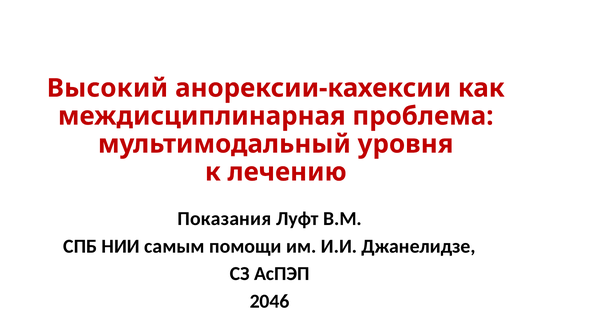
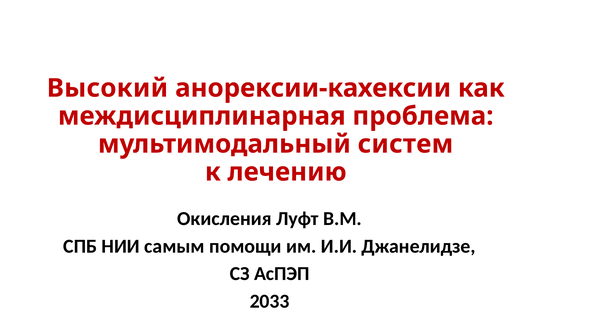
уровня: уровня -> систем (405, 144)
Показания: Показания -> Окисления (224, 219)
2046: 2046 -> 2033 (270, 301)
